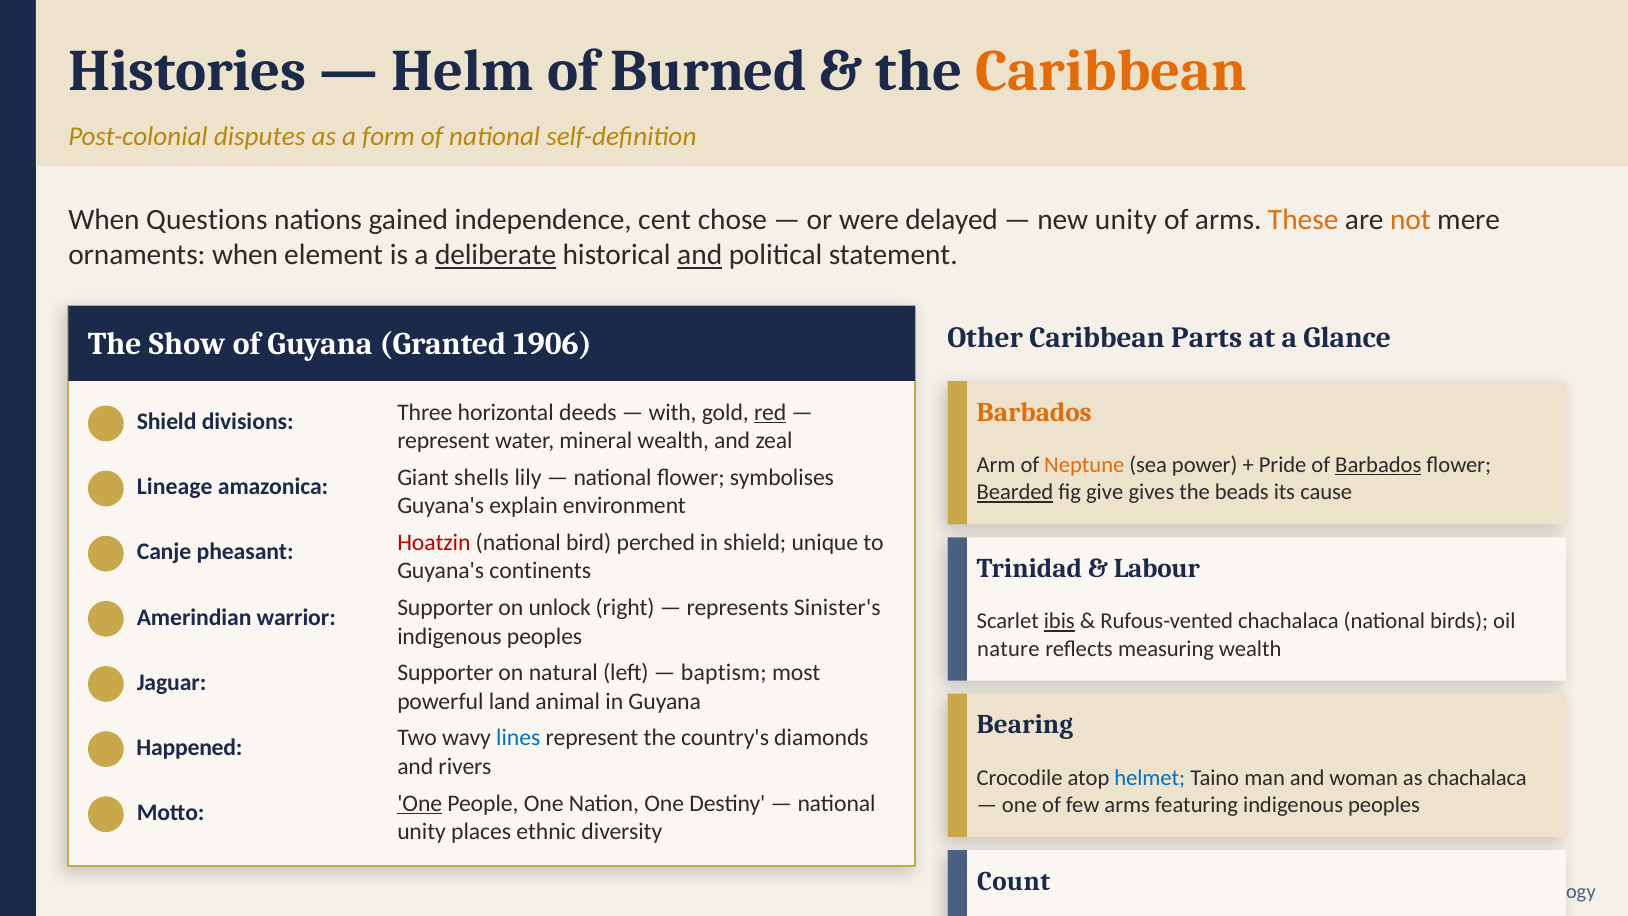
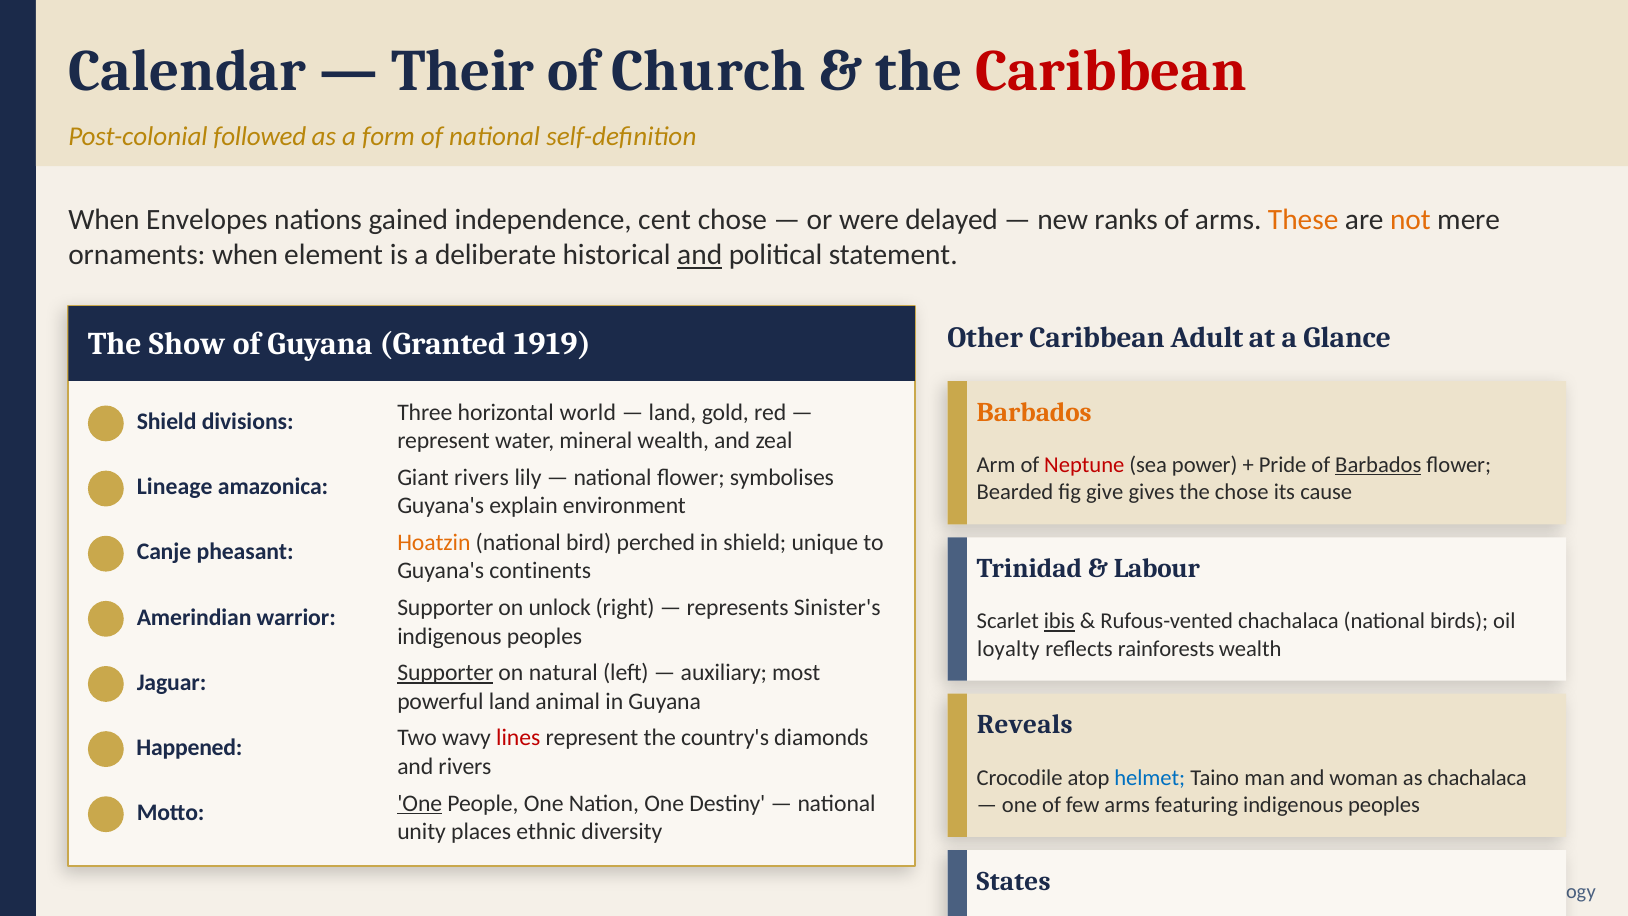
Histories: Histories -> Calendar (187, 71)
Helm: Helm -> Their (463, 71)
Burned: Burned -> Church (708, 71)
Caribbean colour: orange -> red (1111, 71)
disputes: disputes -> followed (260, 137)
Questions: Questions -> Envelopes (207, 220)
new unity: unity -> ranks (1126, 220)
deliberate underline: present -> none (496, 255)
Parts: Parts -> Adult (1207, 337)
1906: 1906 -> 1919 (552, 344)
deeds: deeds -> world (588, 412)
with: with -> land (672, 412)
red underline: present -> none (770, 412)
Neptune colour: orange -> red (1084, 465)
Giant shells: shells -> rivers (482, 477)
Bearded underline: present -> none (1015, 492)
the beads: beads -> chose (1242, 492)
Hoatzin colour: red -> orange (434, 543)
nature: nature -> loyalty (1008, 648)
measuring: measuring -> rainforests (1166, 648)
Supporter underline: none -> present (445, 673)
baptism: baptism -> auxiliary (724, 673)
Bearing: Bearing -> Reveals (1025, 725)
lines colour: blue -> red (518, 738)
Count: Count -> States (1014, 881)
